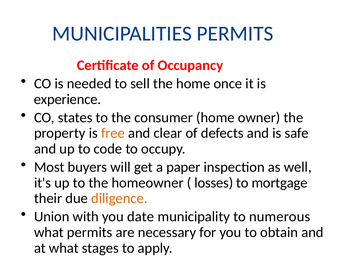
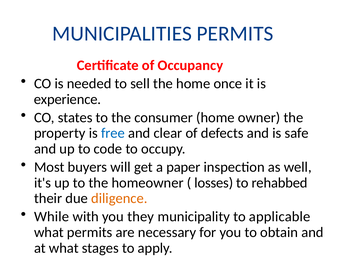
free colour: orange -> blue (113, 134)
mortgage: mortgage -> rehabbed (280, 183)
Union: Union -> While (52, 217)
date: date -> they (141, 217)
numerous: numerous -> applicable (280, 217)
